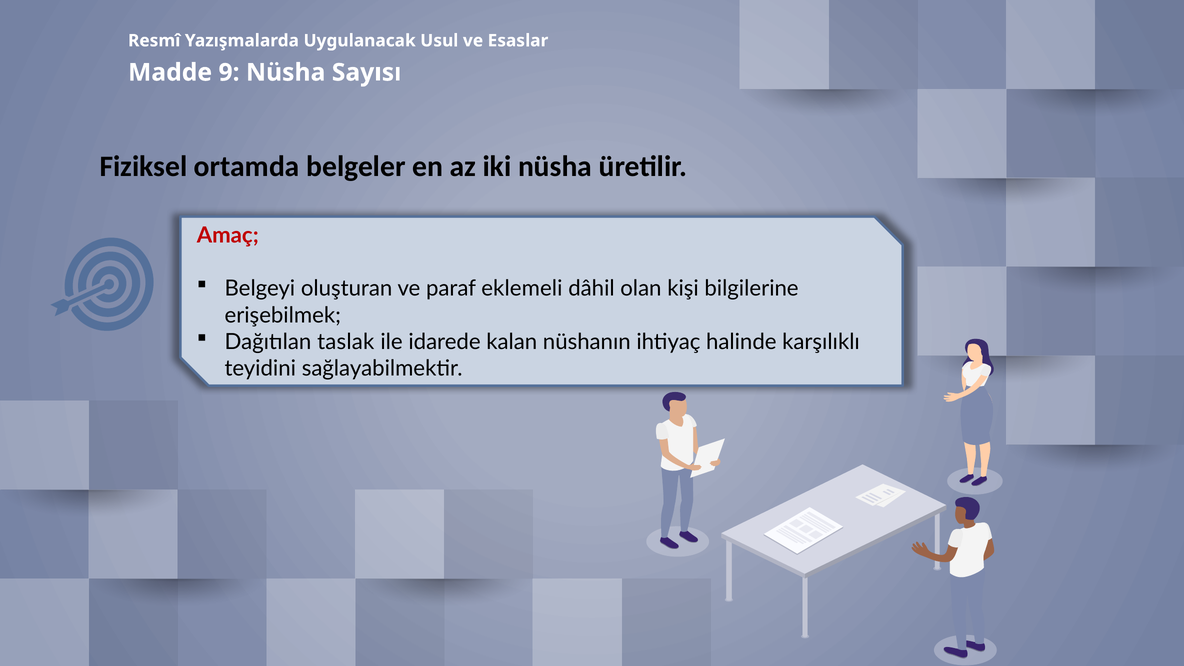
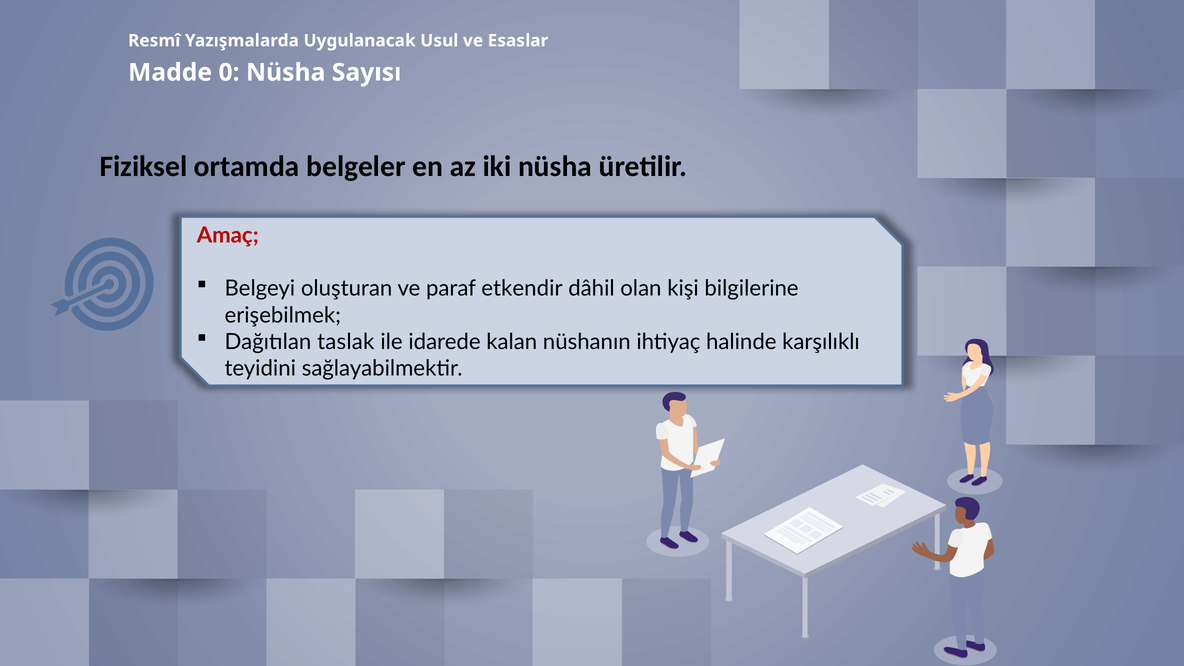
9: 9 -> 0 (229, 73)
eklemeli: eklemeli -> etkendir (522, 289)
